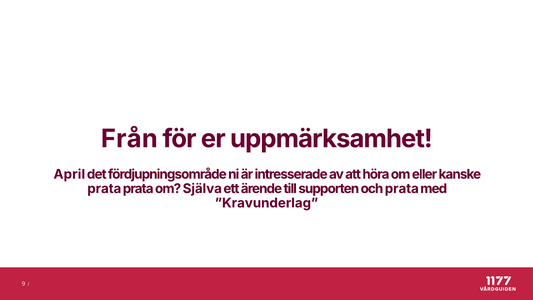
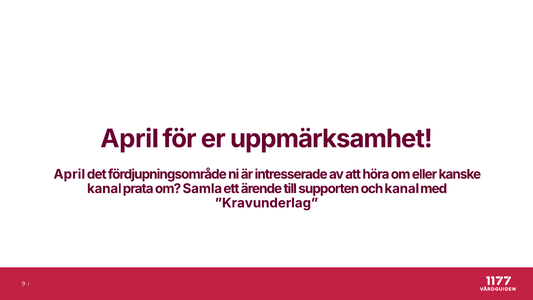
Från: Från -> April (130, 139)
prata: prata -> kanal (104, 189)
Själva: Själva -> Samla (202, 189)
och prata: prata -> kanal (402, 189)
